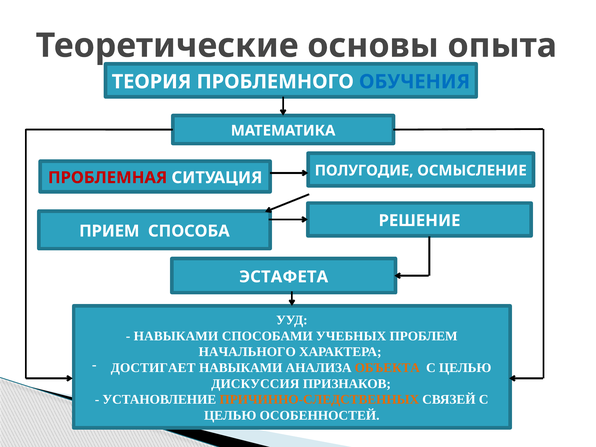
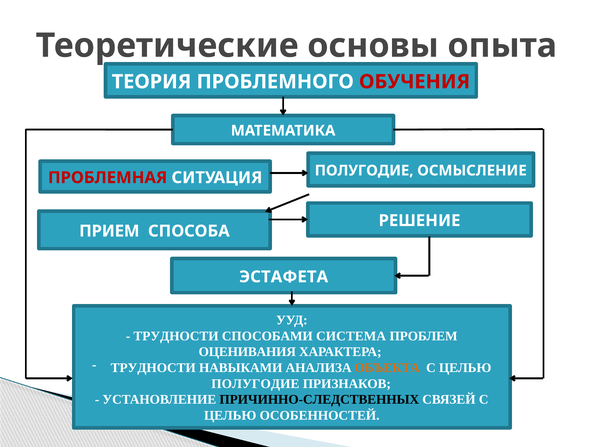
ОБУЧЕНИЯ colour: blue -> red (415, 82)
НАВЫКАМИ: НАВЫКАМИ -> ТРУДНОСТИ (176, 336)
УЧЕБНЫХ: УЧЕБНЫХ -> СИСТЕМА (351, 336)
НАЧАЛЬНОГО: НАЧАЛЬНОГО -> ОЦЕНИВАНИЯ (247, 352)
ДОСТИГАЕТ: ДОСТИГАЕТ -> ТРУДНОСТИ (153, 368)
ДИСКУССИЯ: ДИСКУССИЯ -> ПОЛУГОДИЕ (255, 384)
ПРИЧИННО-СЛЕДСТВЕННЫХ colour: orange -> black (319, 400)
